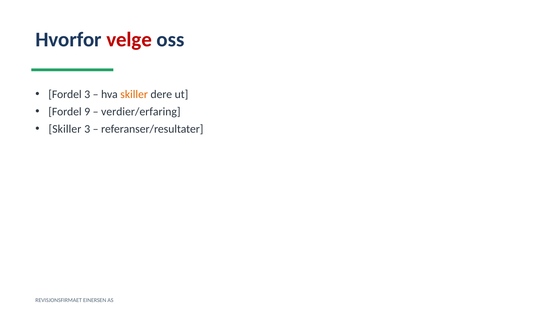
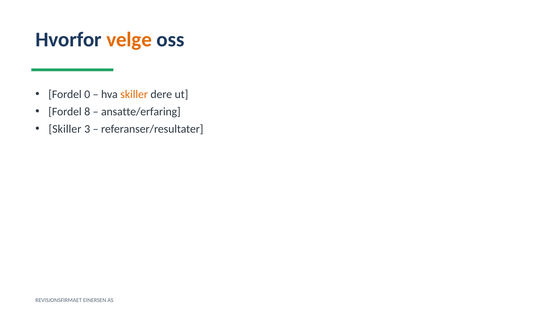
velge colour: red -> orange (129, 40)
Fordel 3: 3 -> 0 (87, 94)
9: 9 -> 8 (87, 112)
verdier/erfaring: verdier/erfaring -> ansatte/erfaring (141, 112)
